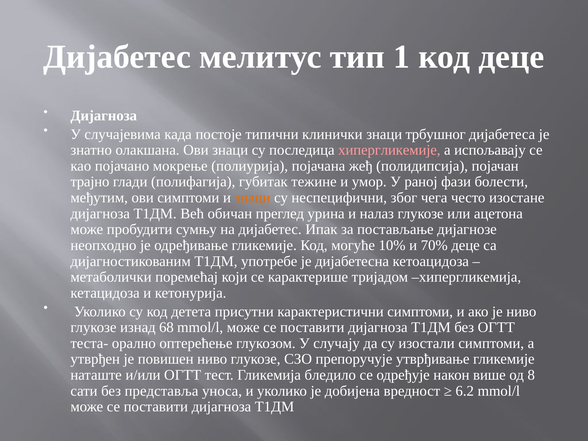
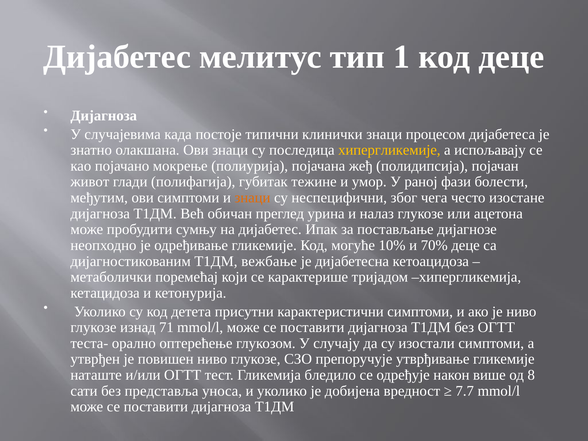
трбушног: трбушног -> процесом (436, 134)
хипергликемије colour: pink -> yellow (389, 150)
трајно: трајно -> живот (90, 182)
употребе: употребе -> вежбање (269, 261)
68: 68 -> 71 (166, 327)
6.2: 6.2 -> 7.7 (465, 391)
